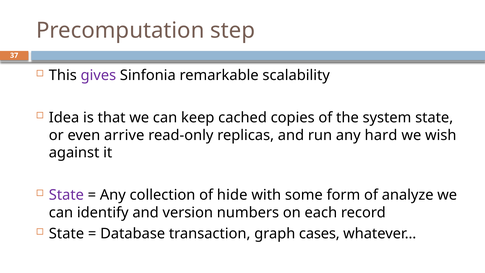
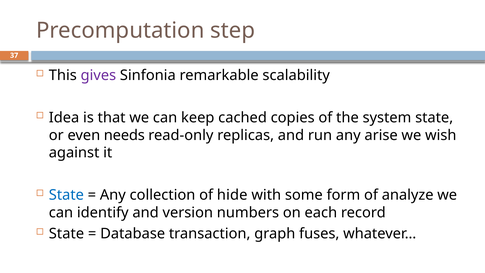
arrive: arrive -> needs (124, 135)
hard: hard -> arise (381, 135)
State colour: purple -> blue (66, 195)
cases: cases -> fuses (319, 234)
